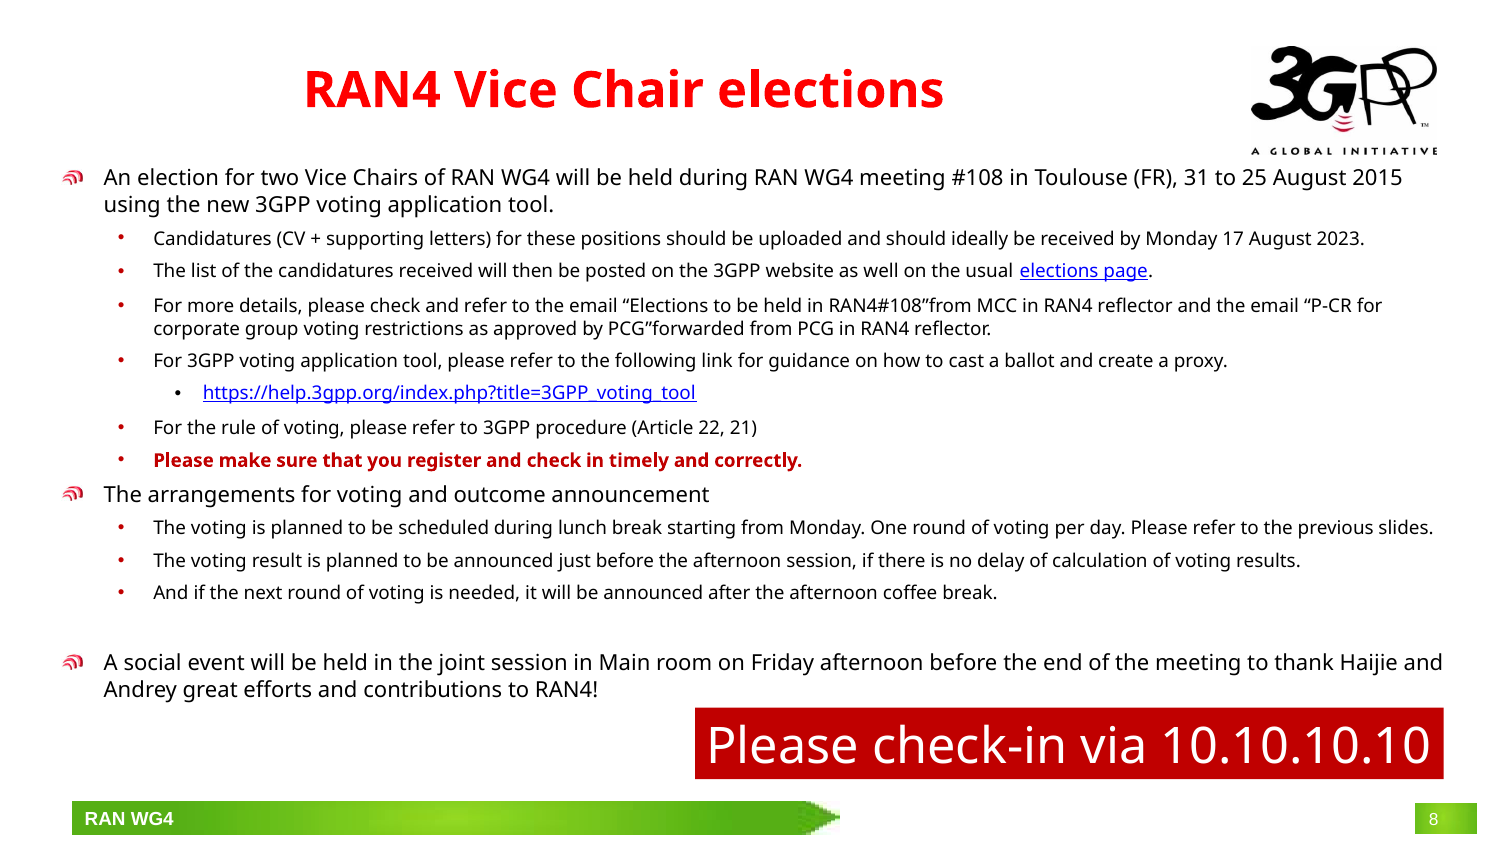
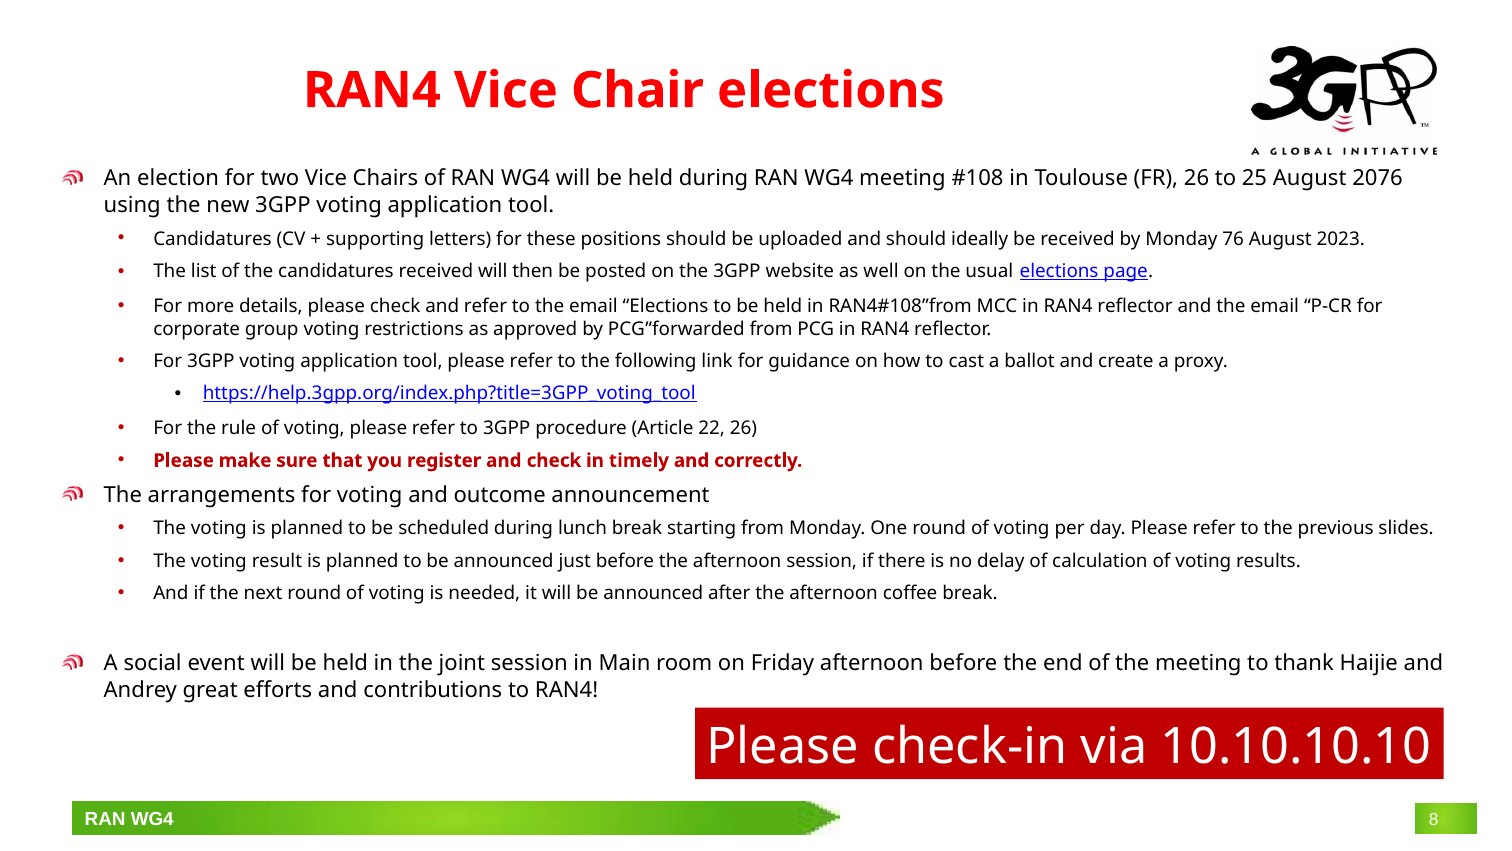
FR 31: 31 -> 26 (1197, 178)
2015: 2015 -> 2076 (1378, 178)
17: 17 -> 76 (1233, 239)
22 21: 21 -> 26 (744, 428)
